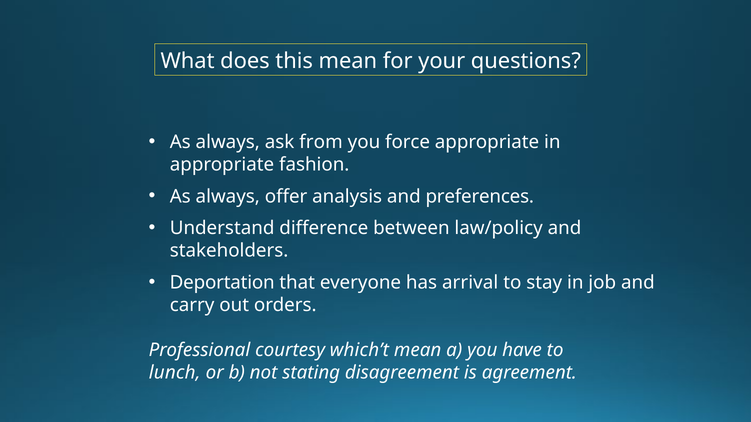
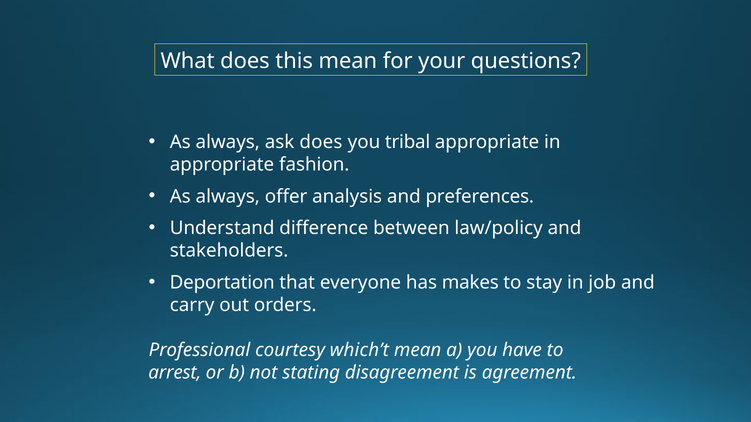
ask from: from -> does (321, 142)
force: force -> tribal (408, 142)
arrival: arrival -> makes (470, 283)
lunch: lunch -> arrest (175, 373)
